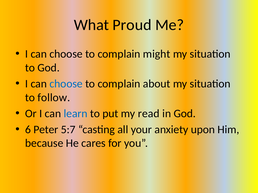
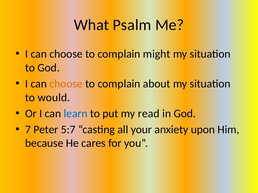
Proud: Proud -> Psalm (132, 25)
choose colour: blue -> orange (66, 84)
follow: follow -> would (54, 98)
6: 6 -> 7 (28, 130)
